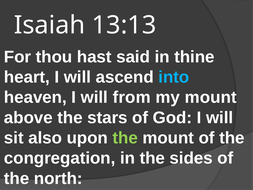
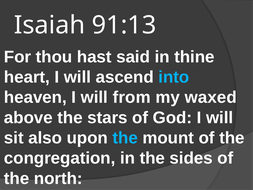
13:13: 13:13 -> 91:13 (124, 25)
my mount: mount -> waxed (211, 97)
the colour: light green -> light blue (125, 138)
